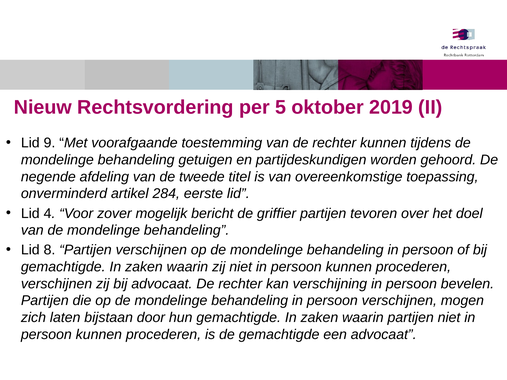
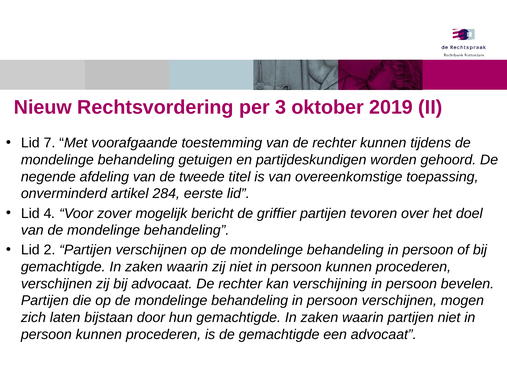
5: 5 -> 3 (281, 108)
9: 9 -> 7 (50, 143)
8: 8 -> 2 (50, 250)
